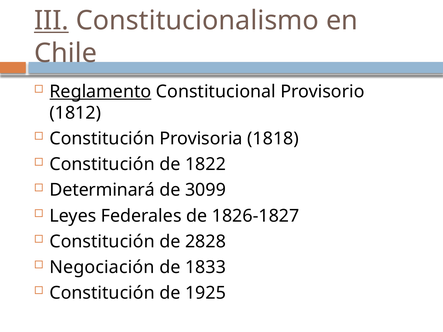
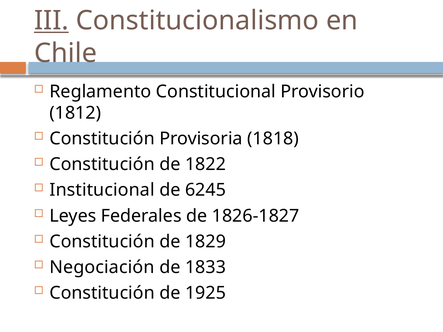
Reglamento underline: present -> none (100, 92)
Determinará: Determinará -> Institucional (102, 190)
3099: 3099 -> 6245 (205, 190)
2828: 2828 -> 1829 (205, 242)
